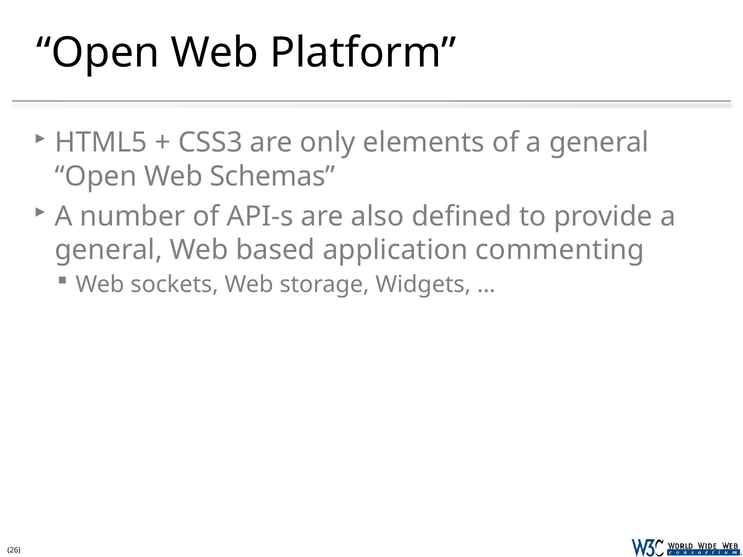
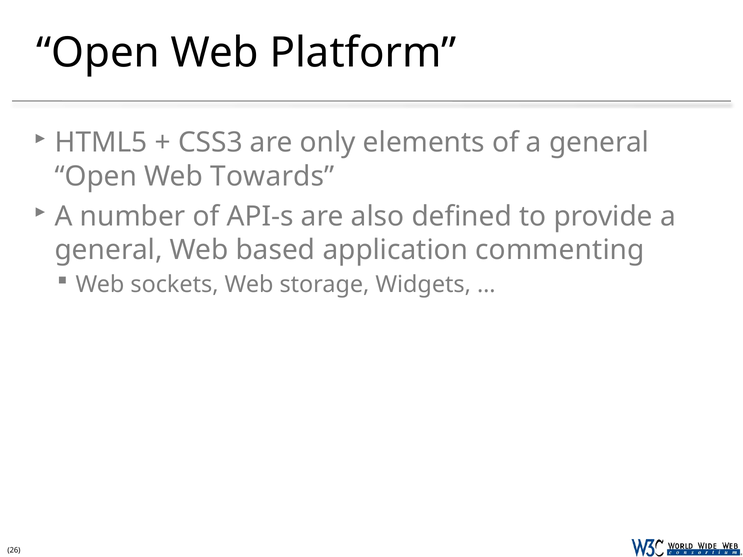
Schemas: Schemas -> Towards (272, 176)
